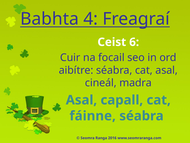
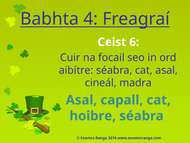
fáinne: fáinne -> hoibre (93, 116)
